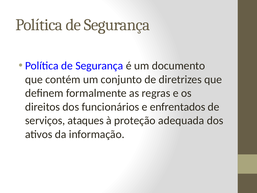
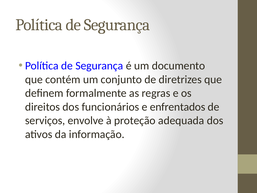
ataques: ataques -> envolve (86, 120)
